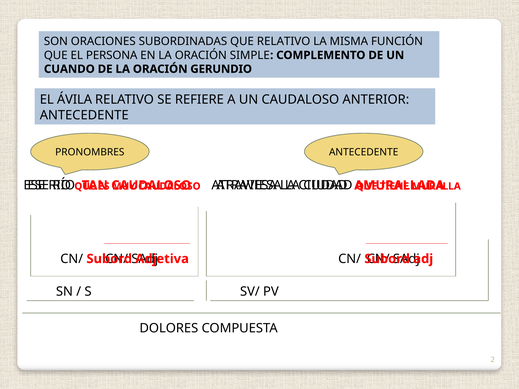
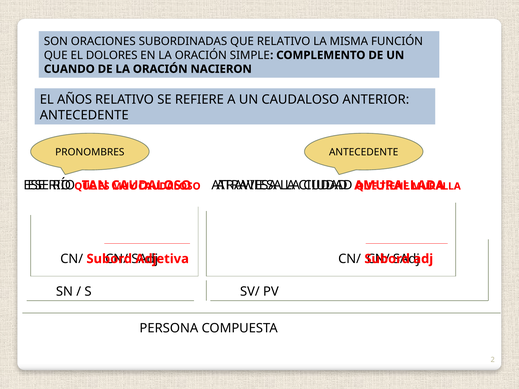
PERSONA: PERSONA -> DOLORES (112, 55)
GERUNDIO: GERUNDIO -> NACIERON (221, 69)
ÁVILA: ÁVILA -> AÑOS (75, 100)
DOLORES: DOLORES -> PERSONA (169, 328)
